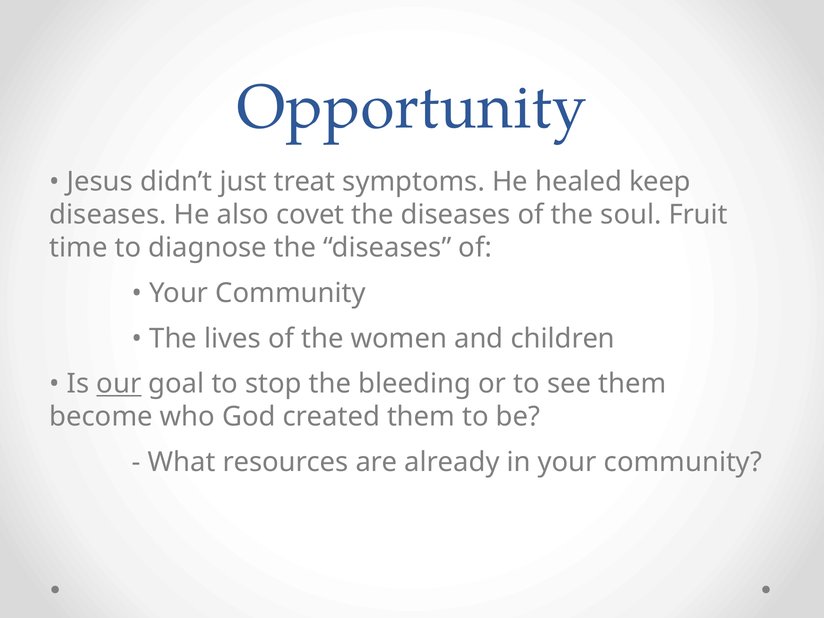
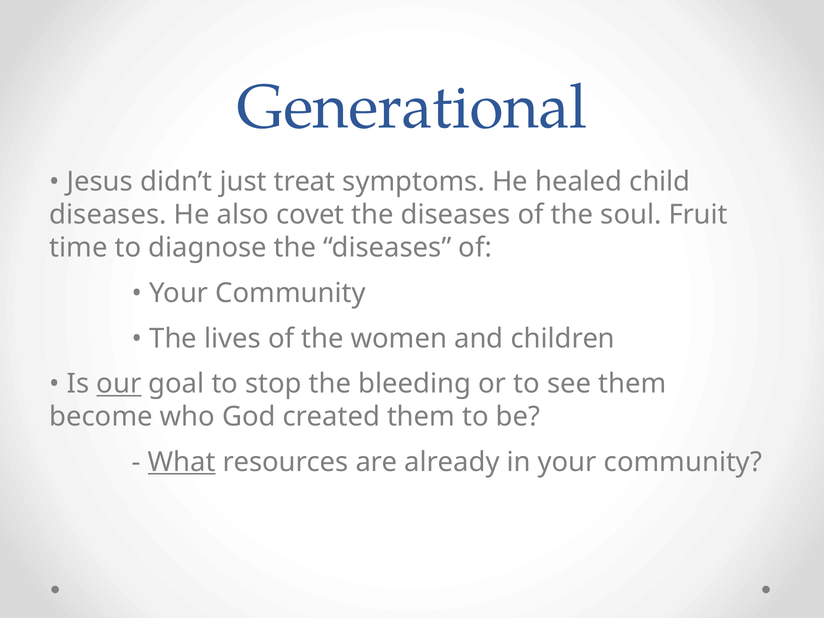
Opportunity: Opportunity -> Generational (412, 107)
keep: keep -> child (660, 182)
What underline: none -> present (182, 462)
